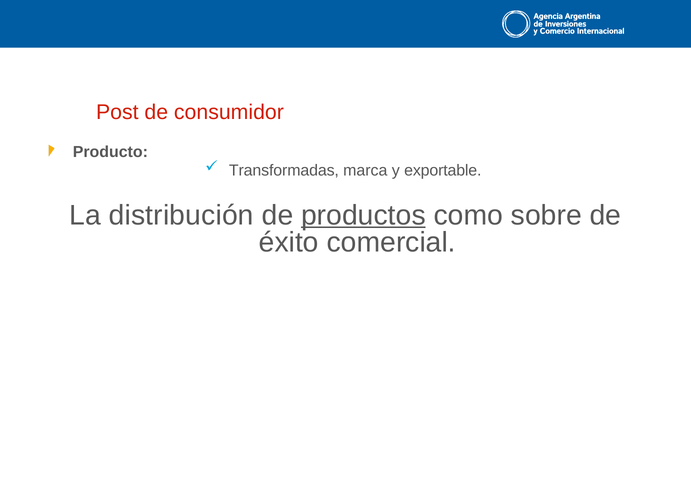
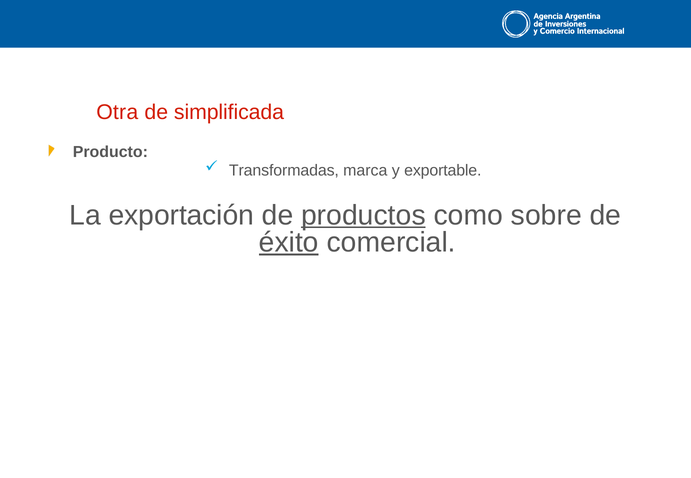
Post: Post -> Otra (117, 112)
consumidor: consumidor -> simplificada (229, 112)
distribución: distribución -> exportación (181, 215)
éxito underline: none -> present (289, 243)
